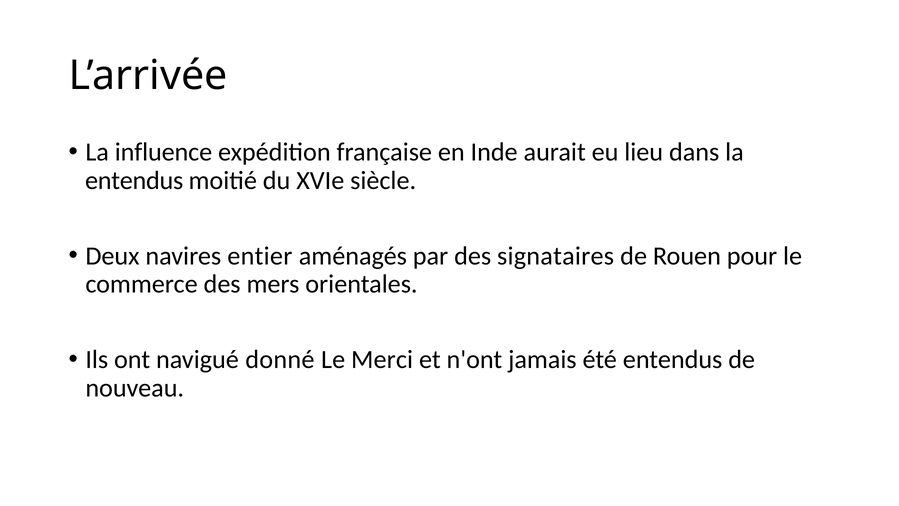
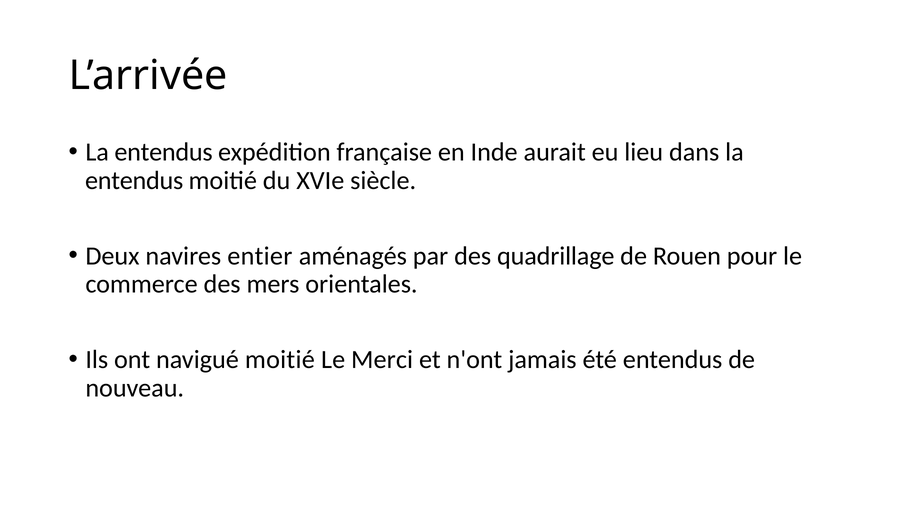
influence: influence -> entendus (164, 152)
signataires: signataires -> quadrillage (556, 256)
navigué donné: donné -> moitié (280, 359)
